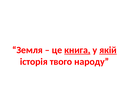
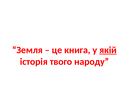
книга underline: present -> none (77, 50)
